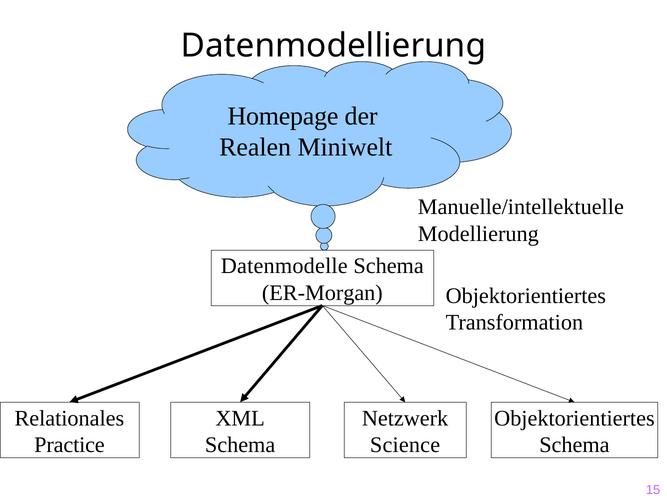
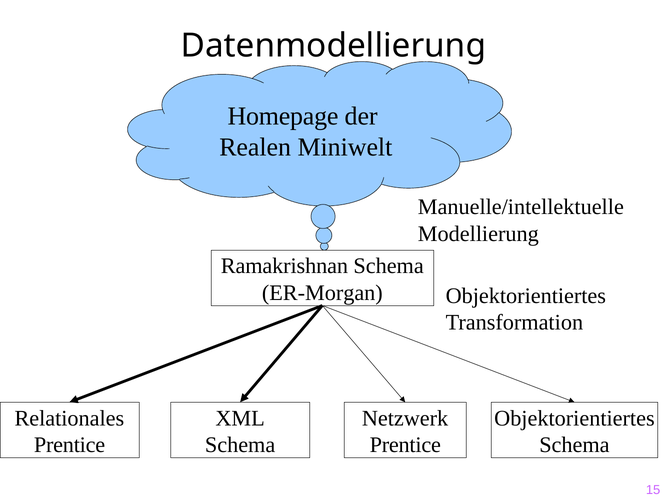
Datenmodelle: Datenmodelle -> Ramakrishnan (284, 266)
Practice: Practice -> Prentice (70, 445)
Science: Science -> Prentice (405, 445)
